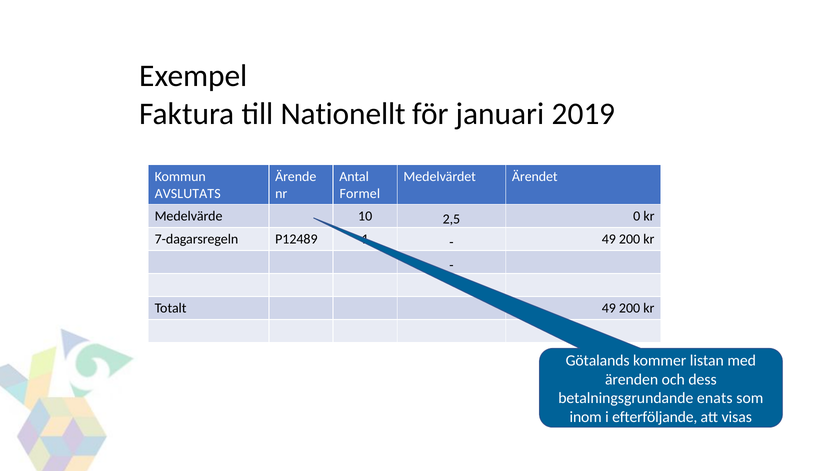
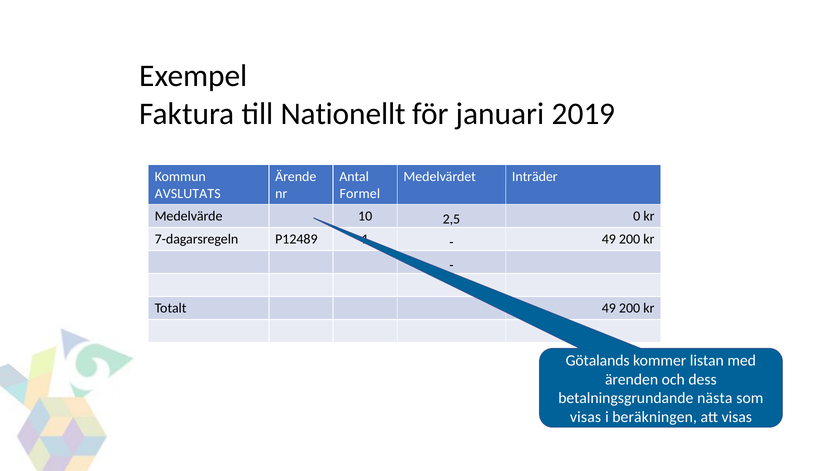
Ärendet: Ärendet -> Inträder (535, 177)
enats: enats -> nästa (715, 399)
inom: inom -> visas (586, 417)
efterföljande: efterföljande -> beräkningen (655, 417)
